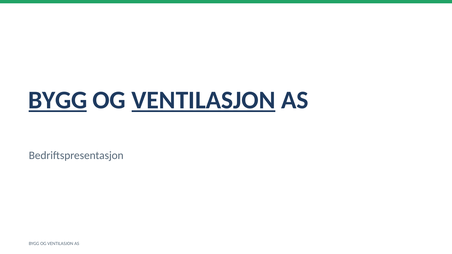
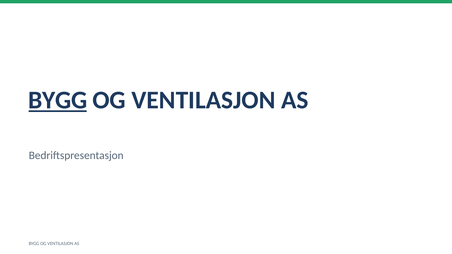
VENTILASJON underline: present -> none (203, 100)
